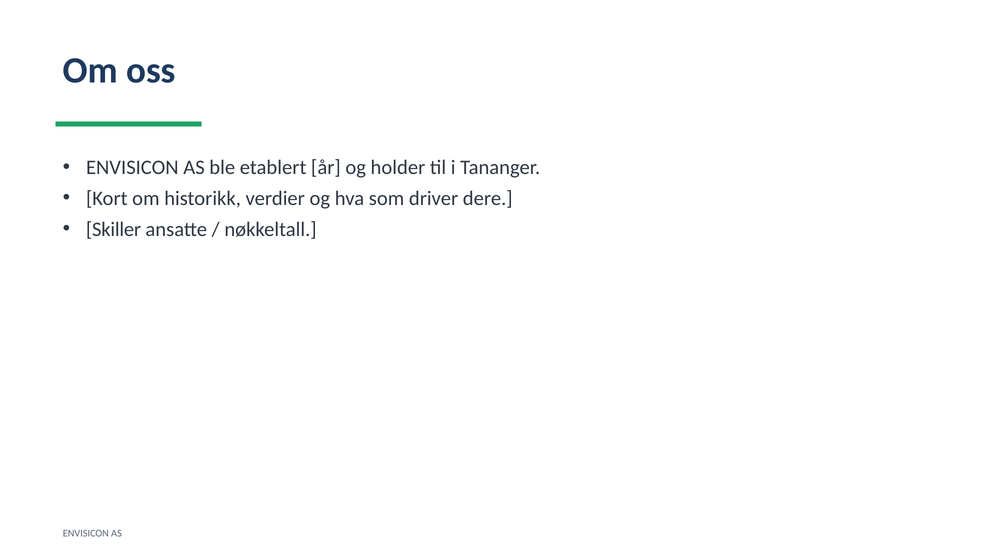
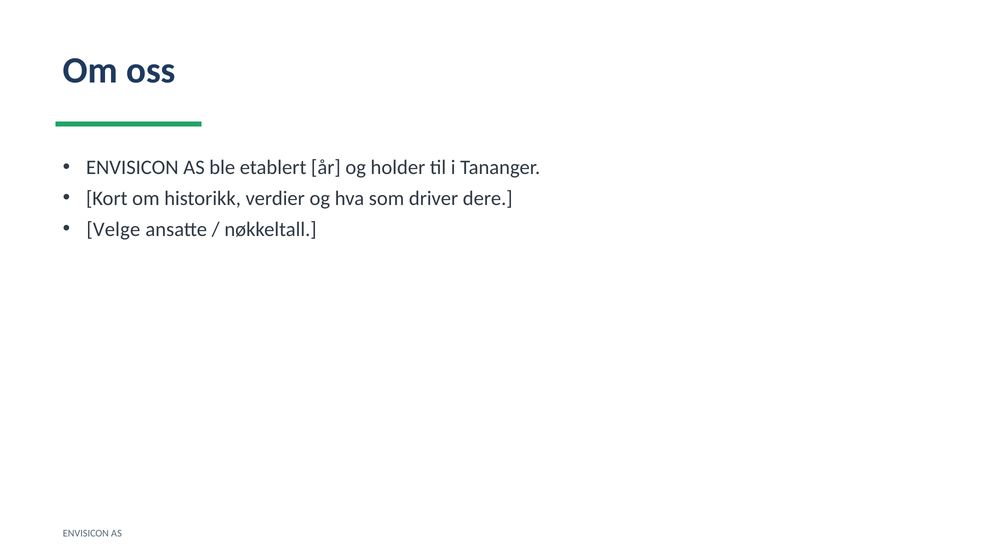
Skiller: Skiller -> Velge (113, 229)
